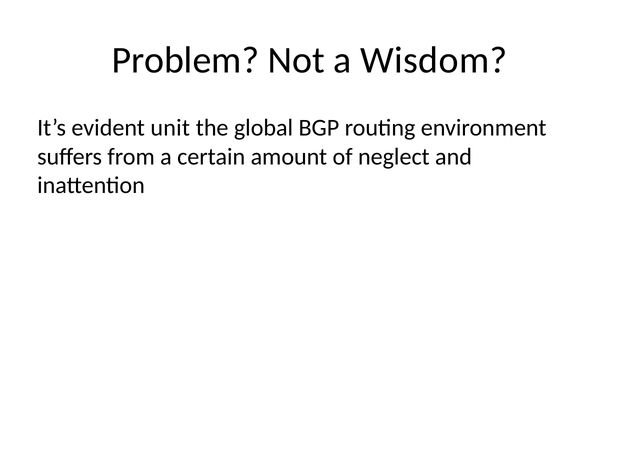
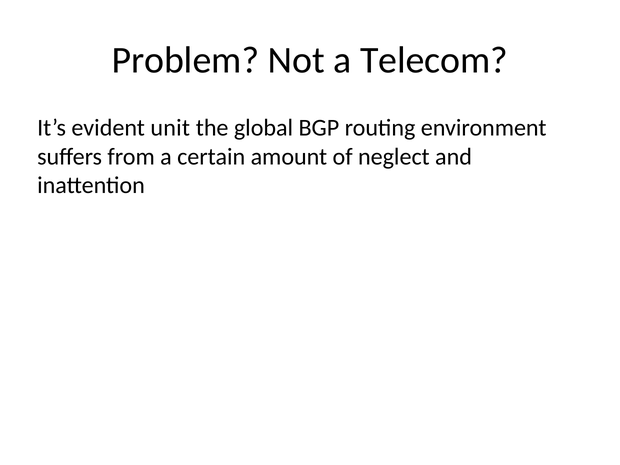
Wisdom: Wisdom -> Telecom (434, 60)
